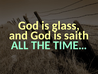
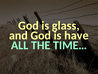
saith: saith -> have (76, 35)
